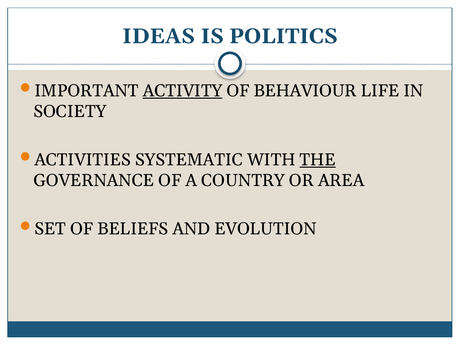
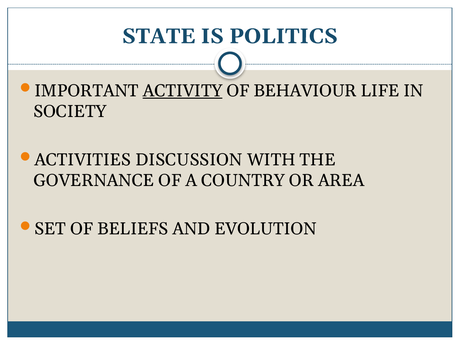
IDEAS: IDEAS -> STATE (159, 36)
SYSTEMATIC: SYSTEMATIC -> DISCUSSION (189, 160)
THE underline: present -> none (318, 160)
